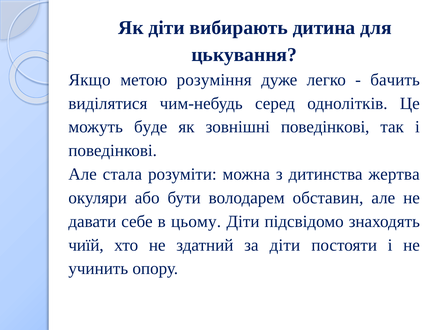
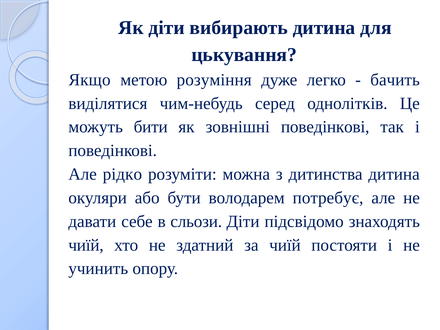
буде: буде -> бити (151, 127)
стала: стала -> рідко (122, 174)
дитинства жертва: жертва -> дитина (394, 174)
обставин: обставин -> потребує (328, 198)
цьому: цьому -> сльози (196, 221)
за діти: діти -> чиїй (285, 245)
